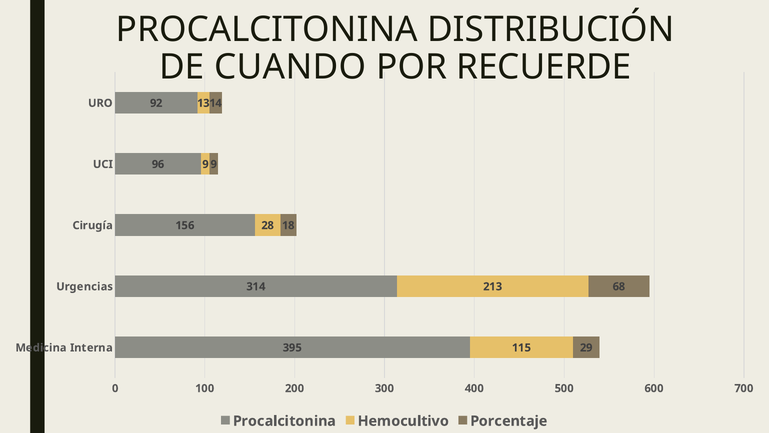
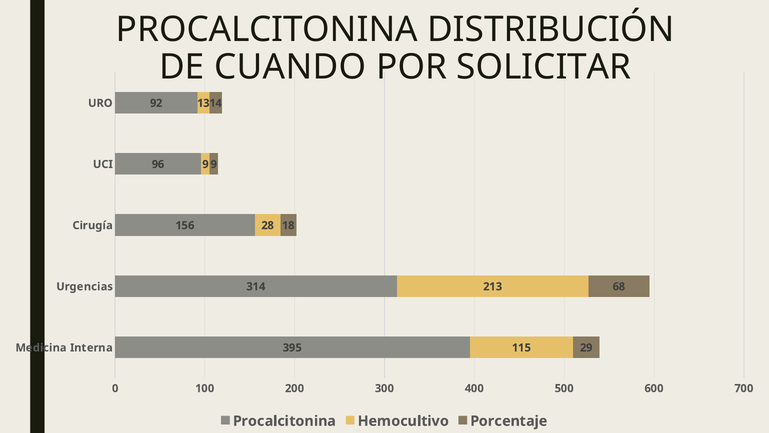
RECUERDE: RECUERDE -> SOLICITAR (544, 67)
